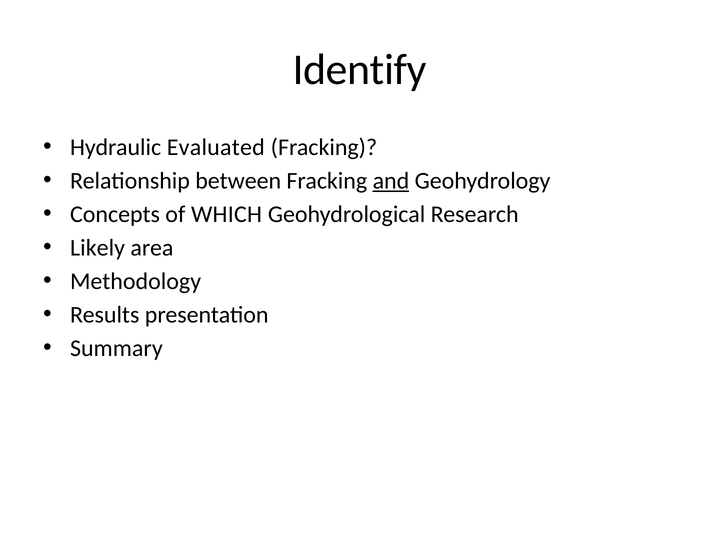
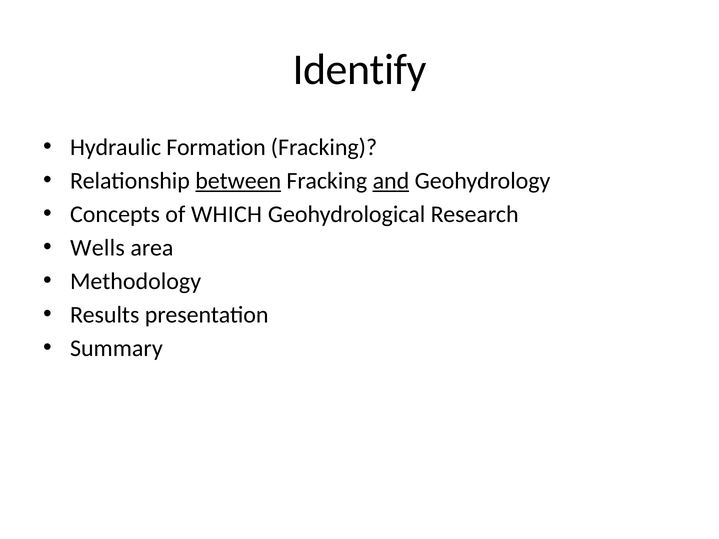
Evaluated: Evaluated -> Formation (216, 147)
between underline: none -> present (238, 181)
Likely: Likely -> Wells (97, 248)
